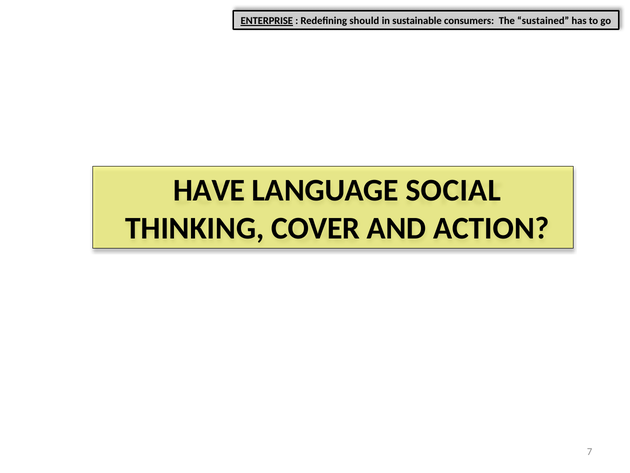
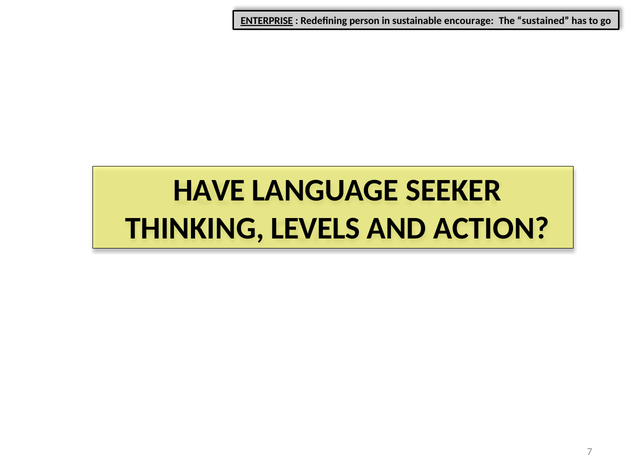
should: should -> person (364, 21)
consumers: consumers -> encourage (469, 21)
SOCIAL: SOCIAL -> SEEKER (454, 190)
COVER: COVER -> LEVELS (316, 228)
